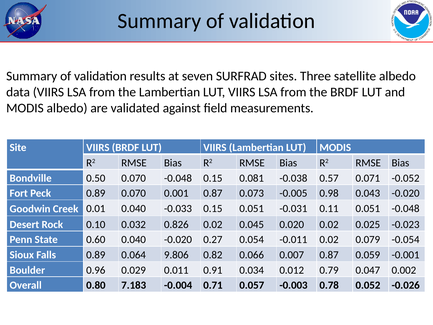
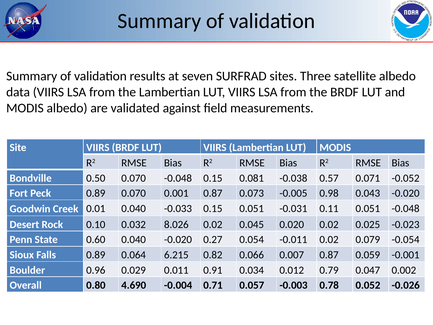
0.826: 0.826 -> 8.026 (176, 224)
9.806: 9.806 -> 6.215 (176, 255)
7.183: 7.183 -> 4.690 (134, 285)
